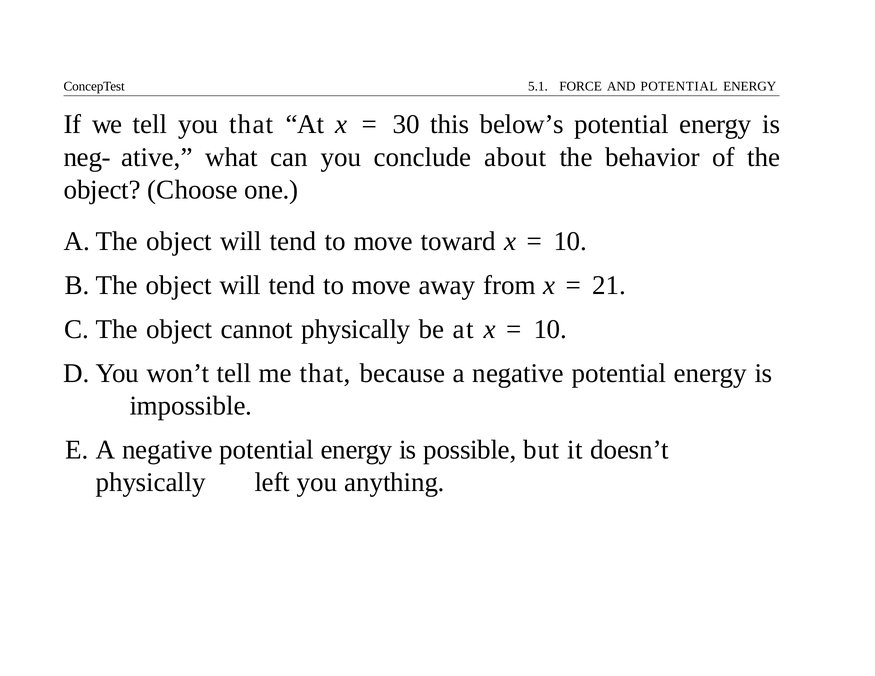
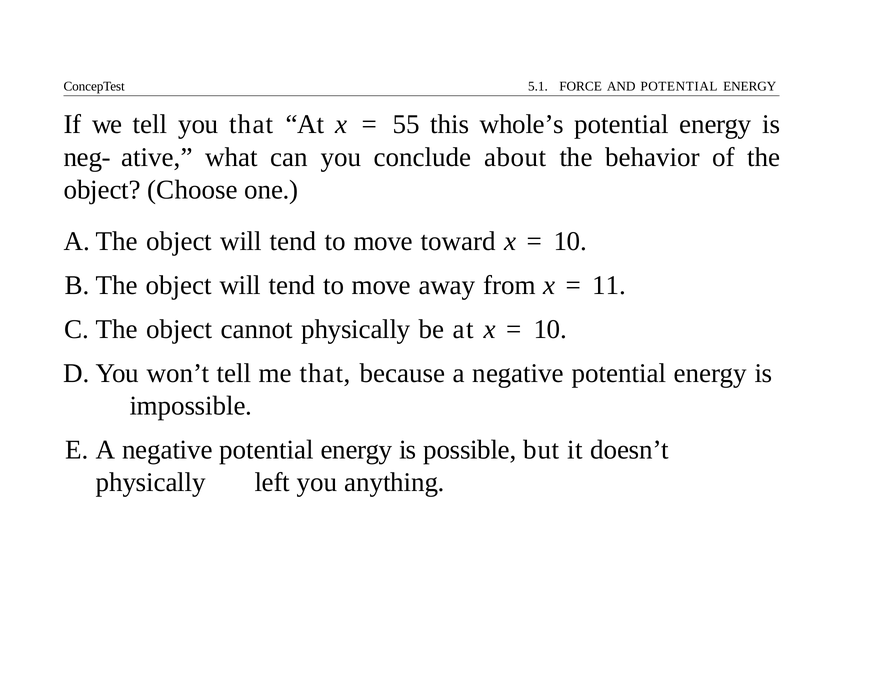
30: 30 -> 55 (406, 124)
below’s: below’s -> whole’s (522, 124)
21: 21 -> 11 (609, 285)
